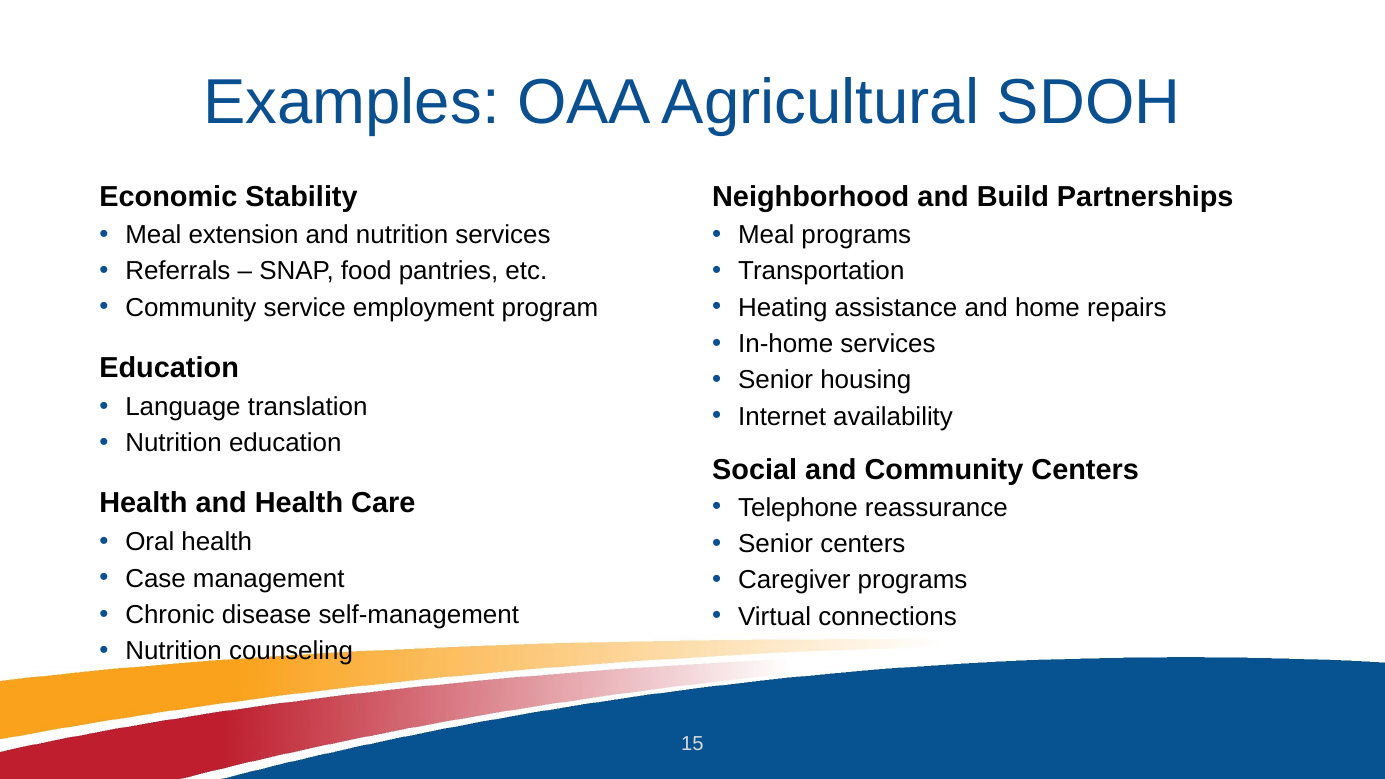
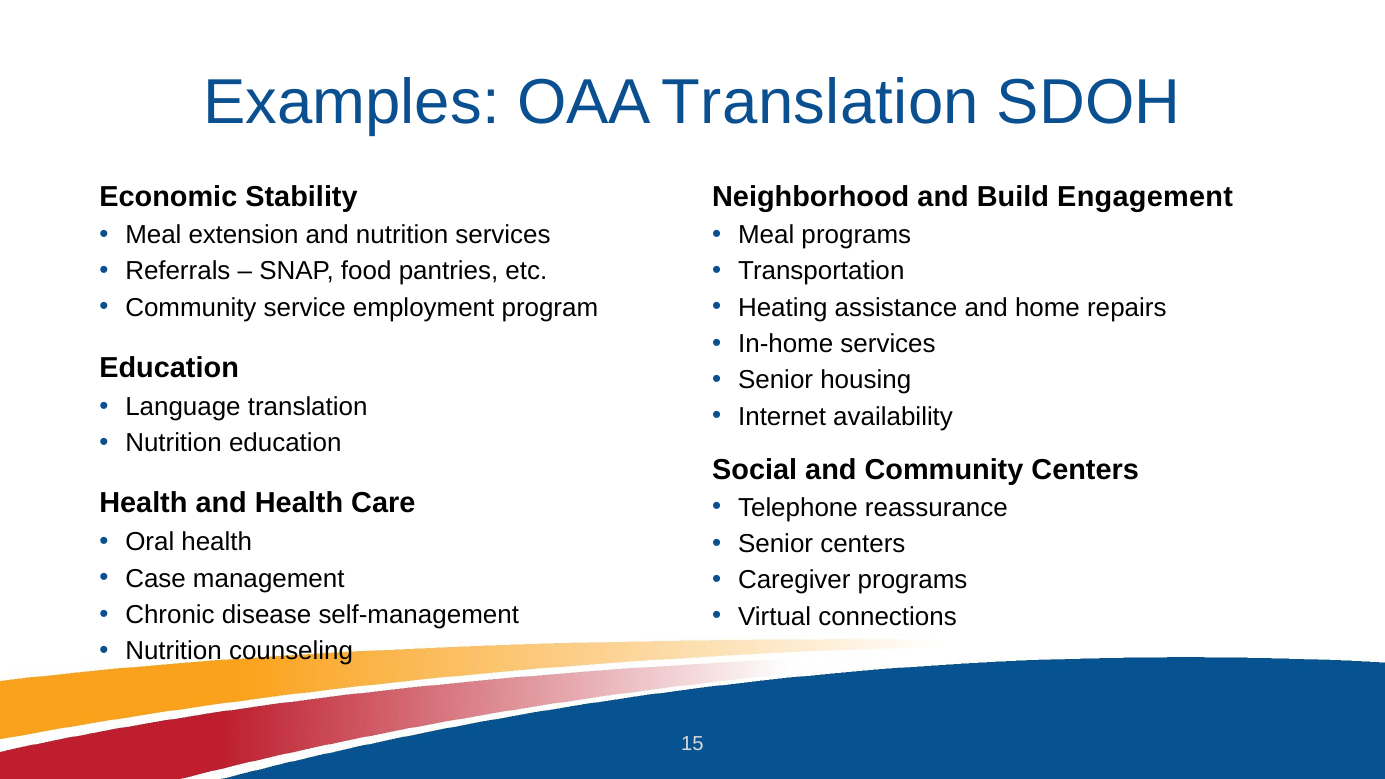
OAA Agricultural: Agricultural -> Translation (820, 102)
Partnerships: Partnerships -> Engagement (1145, 197)
